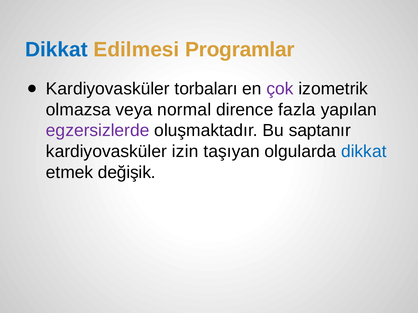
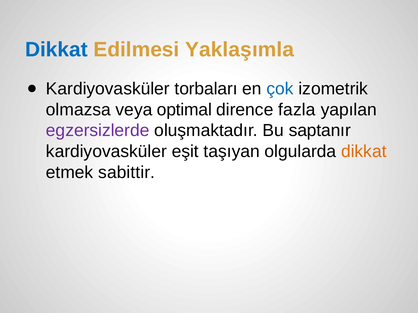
Programlar: Programlar -> Yaklaşımla (240, 50)
çok colour: purple -> blue (280, 89)
normal: normal -> optimal (184, 110)
izin: izin -> eşit (185, 152)
dikkat colour: blue -> orange (364, 152)
değişik: değişik -> sabittir (127, 173)
